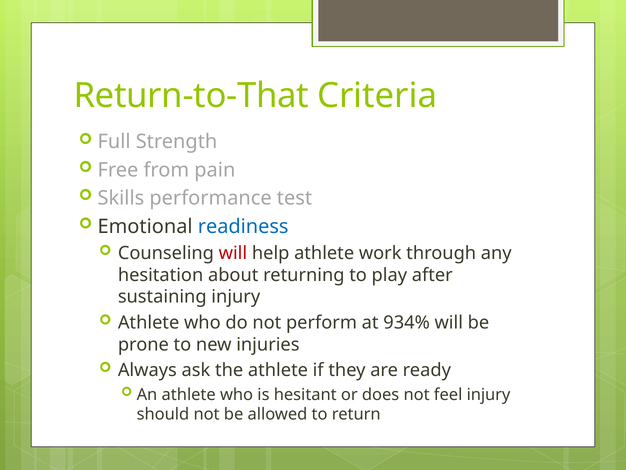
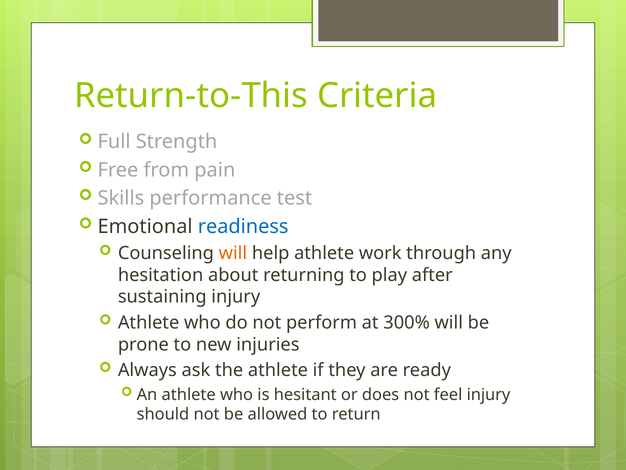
Return-to-That: Return-to-That -> Return-to-This (191, 96)
will colour: red -> orange (233, 253)
934%: 934% -> 300% (407, 322)
